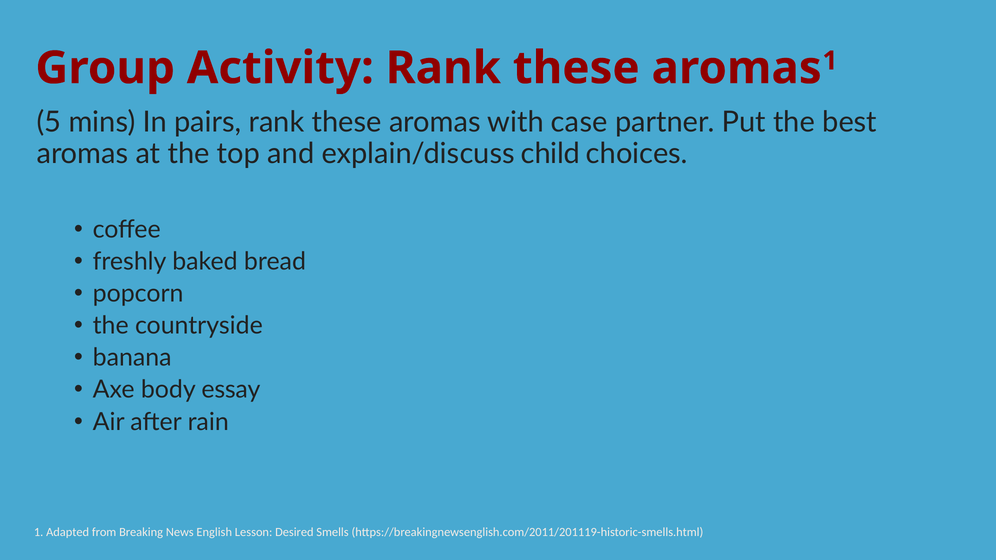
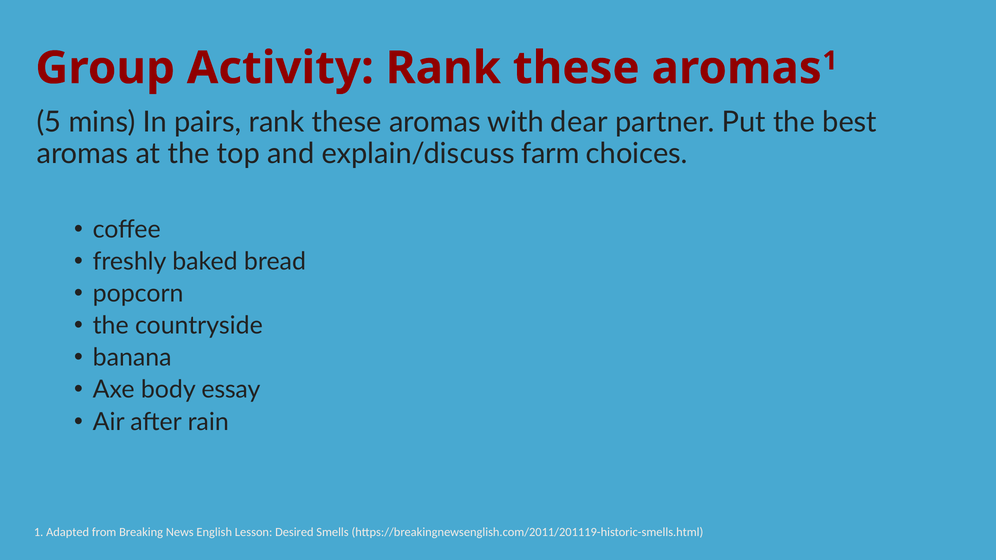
case: case -> dear (579, 122)
child: child -> farm (550, 154)
